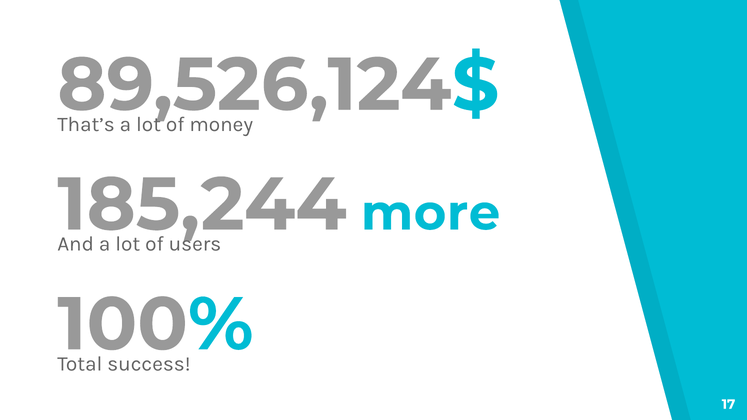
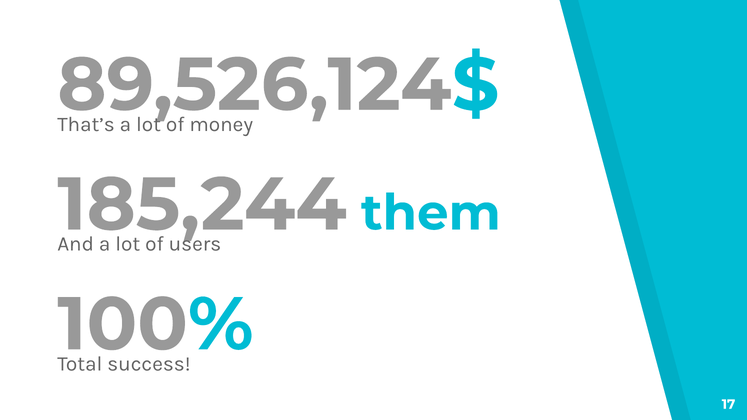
more: more -> them (431, 213)
